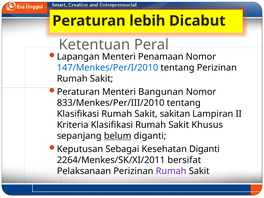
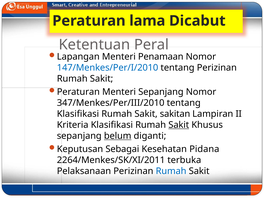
lebih: lebih -> lama (147, 21)
Menteri Bangunan: Bangunan -> Sepanjang (161, 92)
833/Menkes/Per/III/2010: 833/Menkes/Per/III/2010 -> 347/Menkes/Per/III/2010 (111, 103)
Sakit underline: none -> present (179, 125)
Kesehatan Diganti: Diganti -> Pidana (204, 149)
bersifat: bersifat -> terbuka (184, 160)
Rumah colour: purple -> blue (171, 171)
